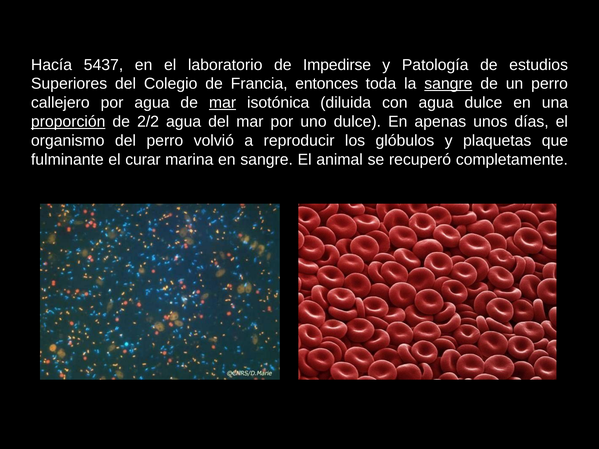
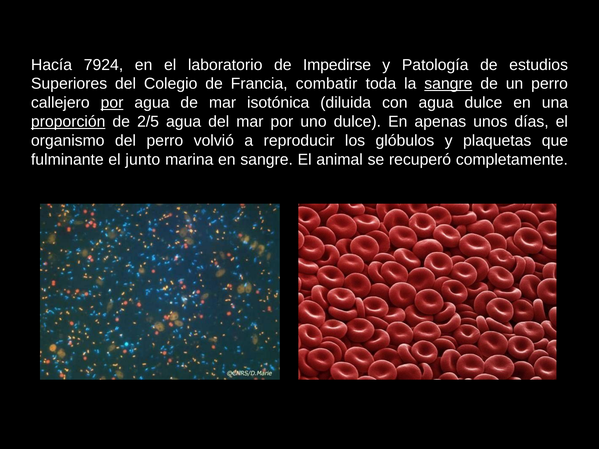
5437: 5437 -> 7924 (103, 65)
entonces: entonces -> combatir (327, 84)
por underline: none -> present (112, 103)
mar underline: present -> none (223, 103)
2/2: 2/2 -> 2/5 (148, 122)
curar: curar -> junto (143, 160)
